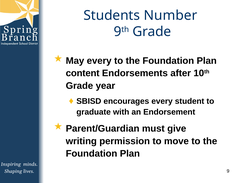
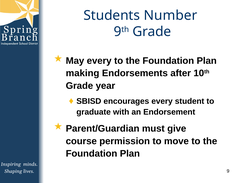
content: content -> making (83, 73)
writing: writing -> course (81, 141)
